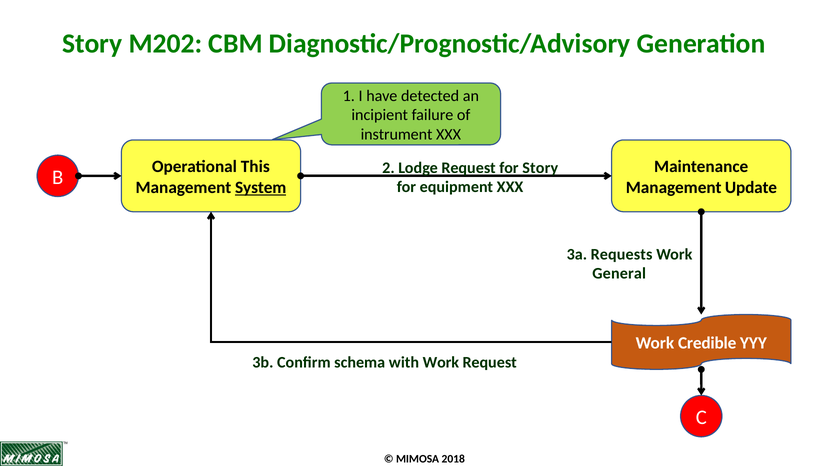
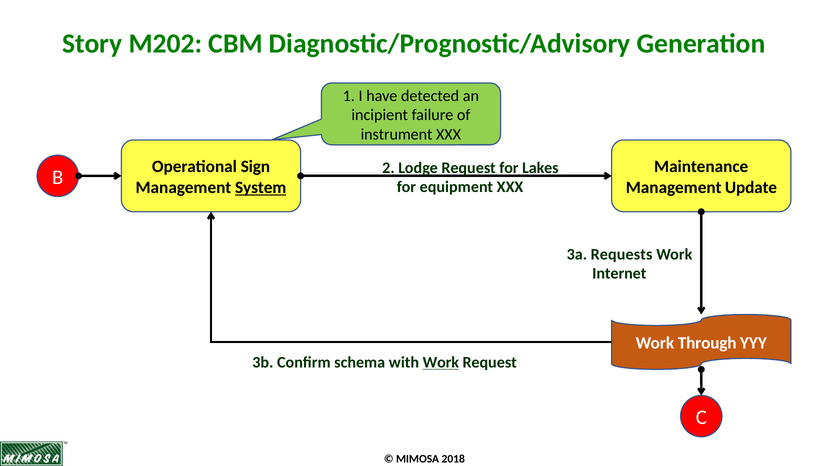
This: This -> Sign (255, 167)
for Story: Story -> Lakes (540, 168)
General: General -> Internet (619, 273)
Credible: Credible -> Through (707, 343)
Work underline: none -> present (441, 362)
